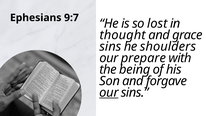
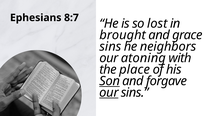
9:7: 9:7 -> 8:7 (71, 18)
thought: thought -> brought (123, 35)
shoulders: shoulders -> neighbors (168, 46)
prepare: prepare -> atoning (143, 58)
being: being -> place (135, 69)
Son underline: none -> present (110, 81)
